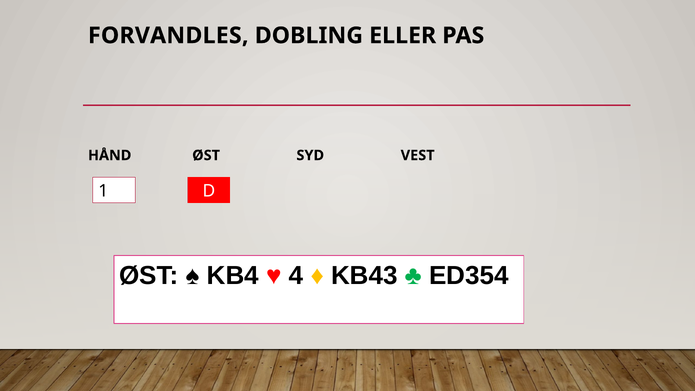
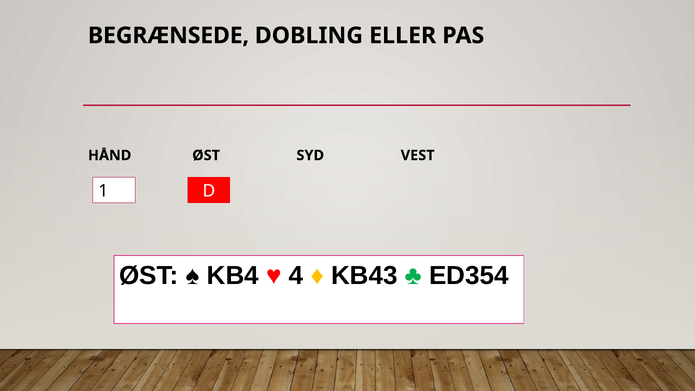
FORVANDLES: FORVANDLES -> BEGRÆNSEDE (168, 36)
